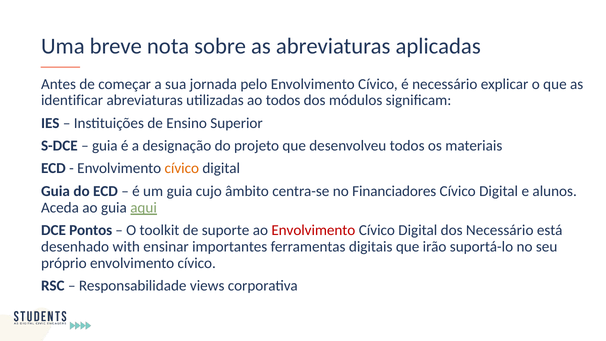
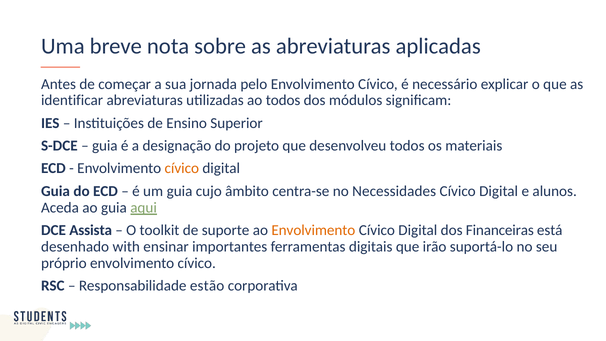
Financiadores: Financiadores -> Necessidades (394, 191)
Pontos: Pontos -> Assista (91, 230)
Envolvimento colour: red -> orange (313, 230)
dos Necessário: Necessário -> Financeiras (500, 230)
views: views -> estão (207, 286)
